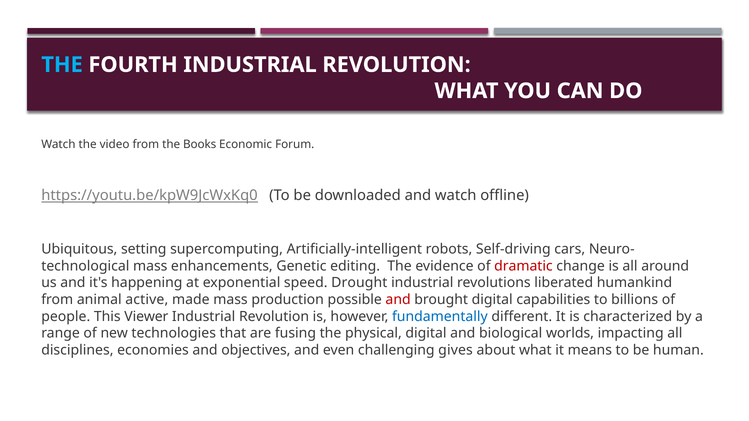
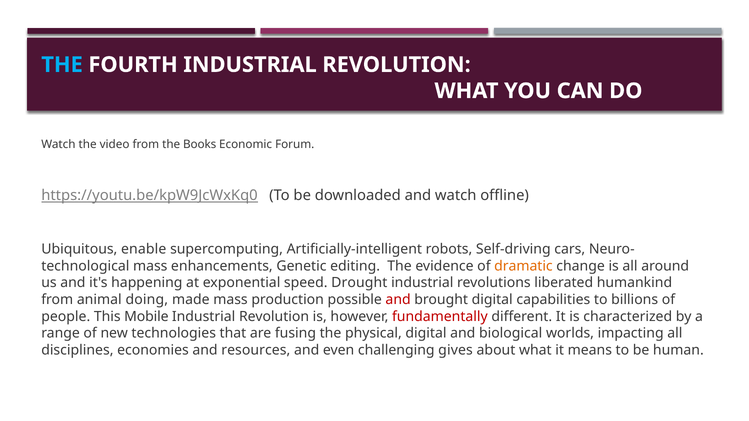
setting: setting -> enable (144, 249)
dramatic colour: red -> orange (523, 266)
active: active -> doing (147, 300)
Viewer: Viewer -> Mobile (146, 317)
fundamentally colour: blue -> red (440, 317)
objectives: objectives -> resources (256, 350)
